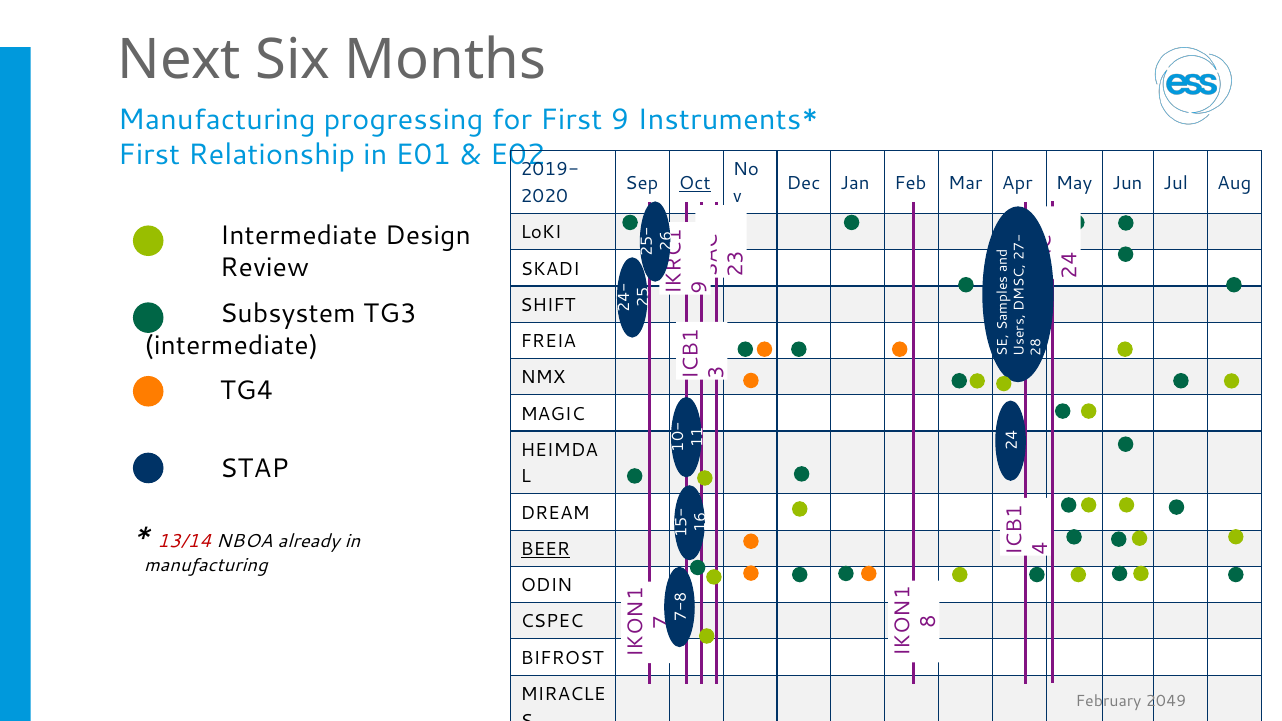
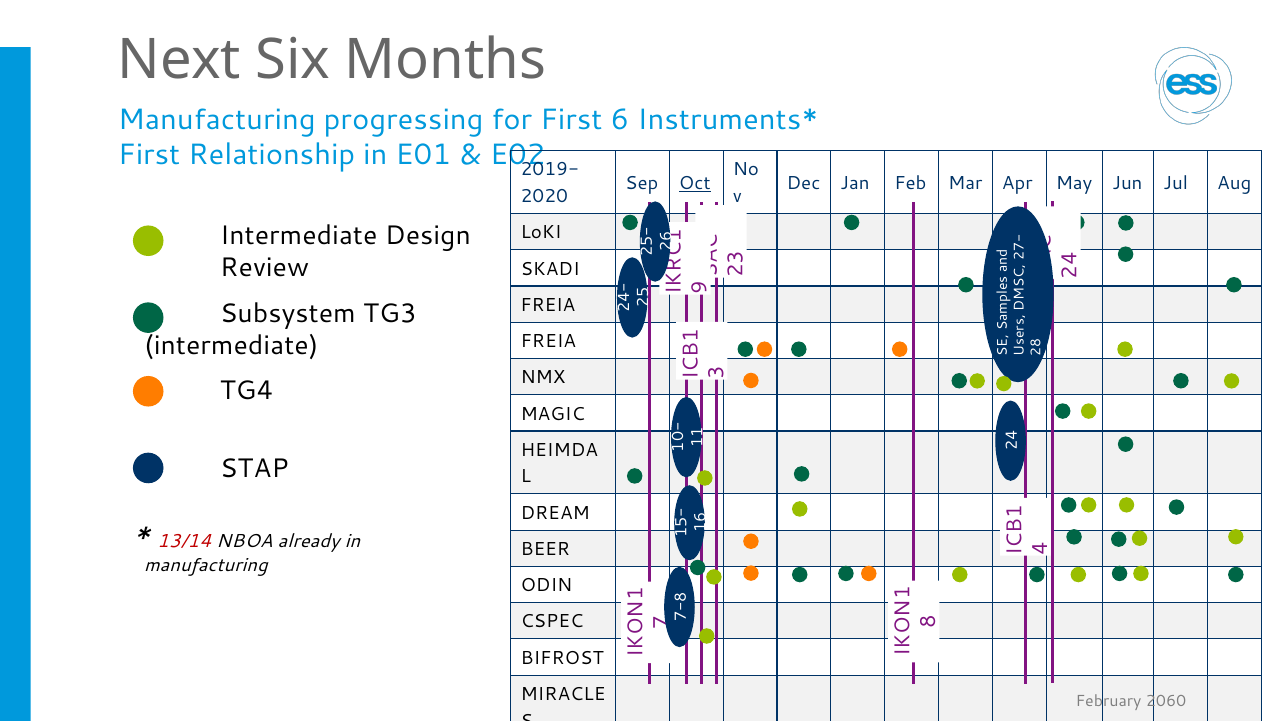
First 9: 9 -> 6 (620, 119)
SHIFT: SHIFT -> FREIA (548, 305)
BEER underline: present -> none (545, 549)
2049: 2049 -> 2060 (1166, 702)
